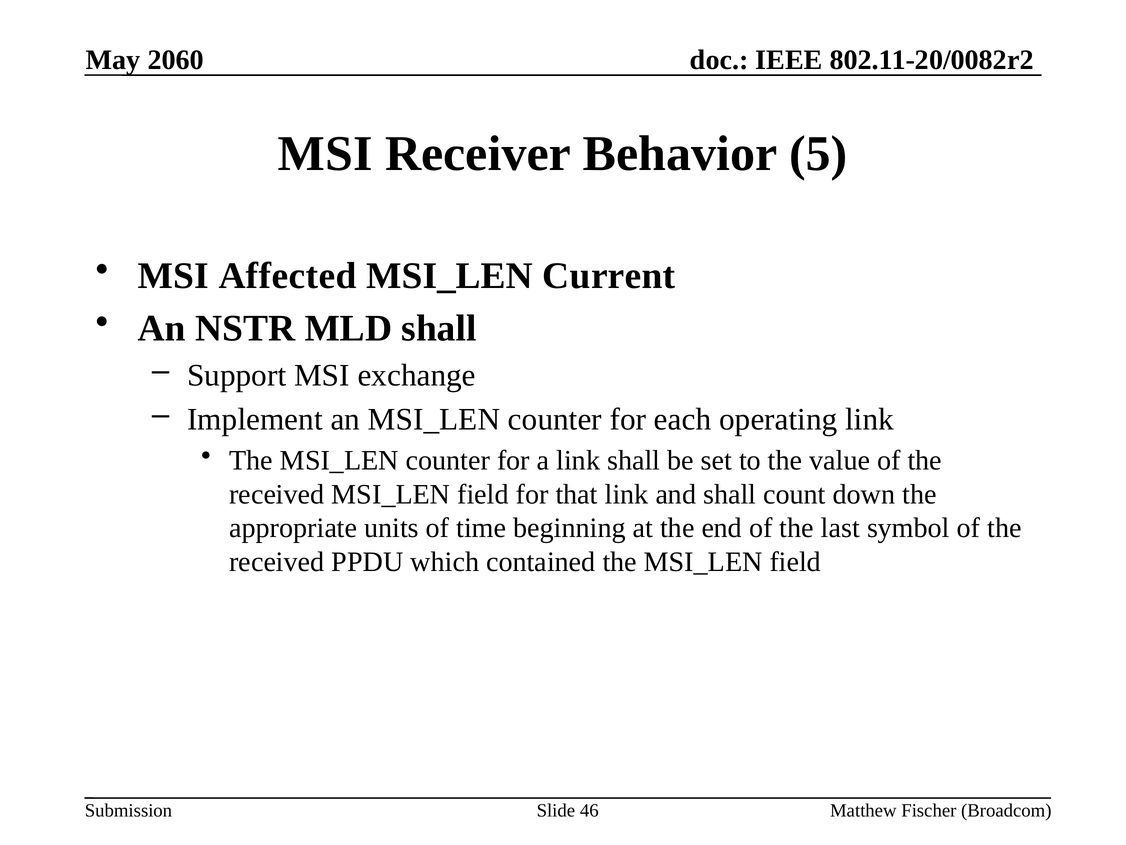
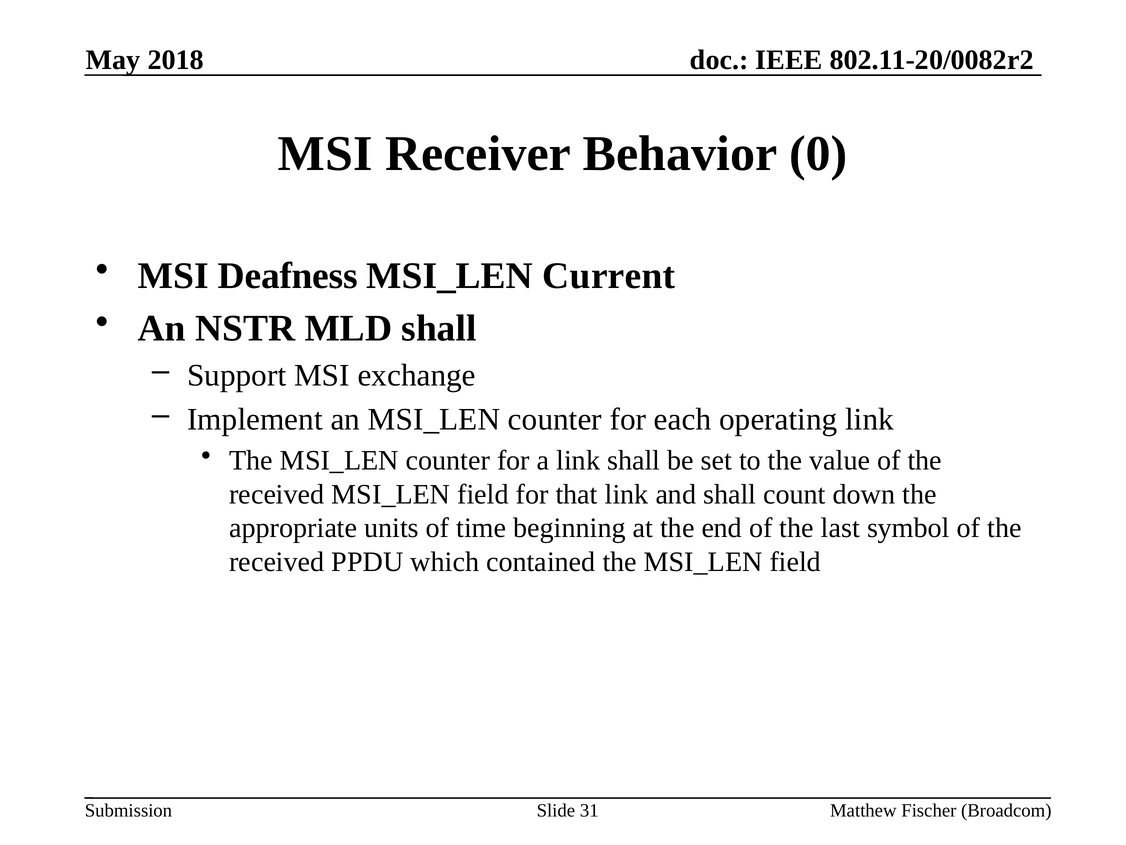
2060: 2060 -> 2018 (176, 60)
5: 5 -> 0 (818, 154)
Affected: Affected -> Deafness (288, 276)
46: 46 -> 31 (589, 810)
